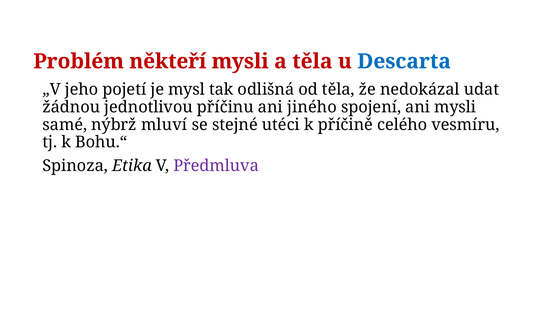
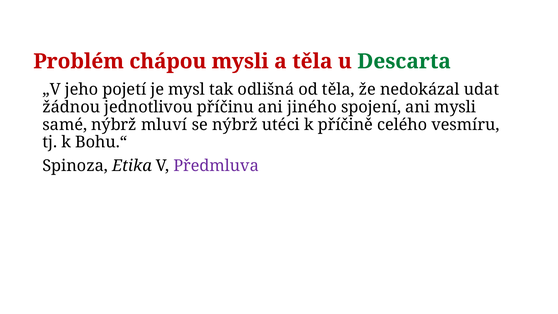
někteří: někteří -> chápou (168, 61)
Descarta colour: blue -> green (404, 61)
se stejné: stejné -> nýbrž (235, 125)
